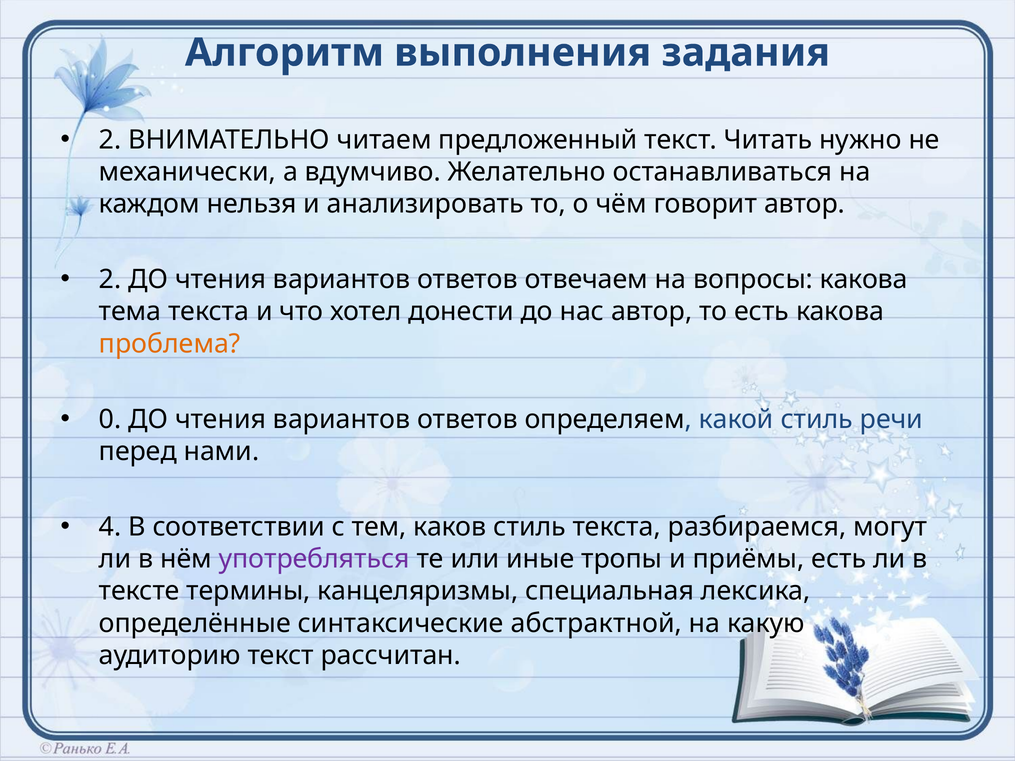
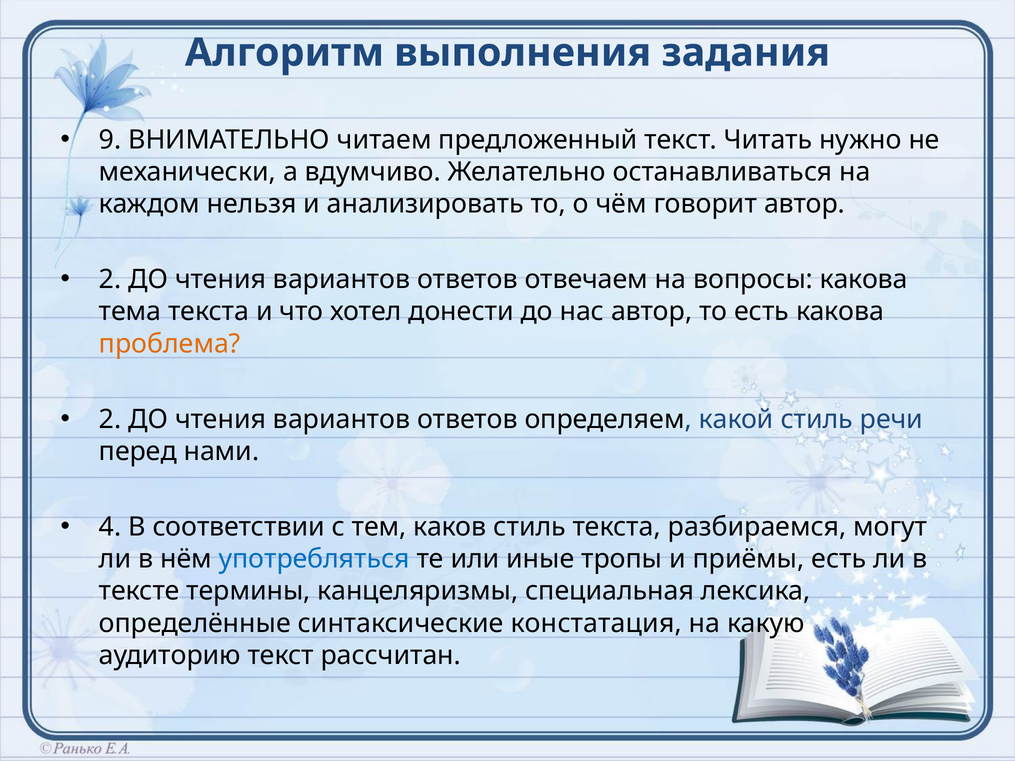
2: 2 -> 9 (110, 140)
0: 0 -> 2 (110, 419)
употребляться colour: purple -> blue (314, 559)
абстрактной: абстрактной -> констатация (596, 623)
